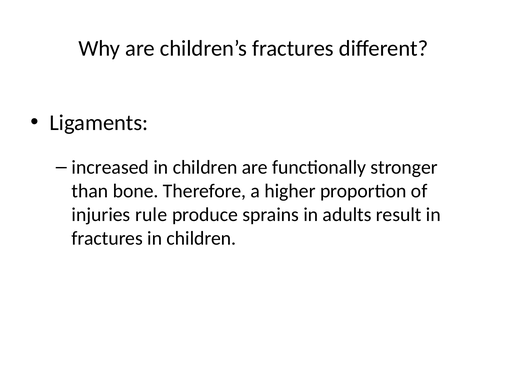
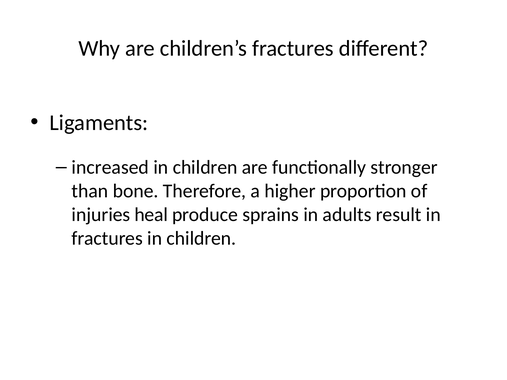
rule: rule -> heal (151, 215)
